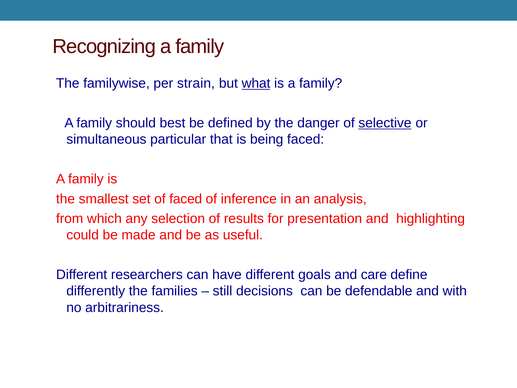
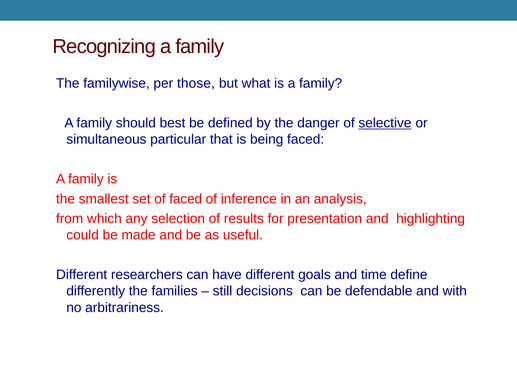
strain: strain -> those (196, 83)
what underline: present -> none (256, 83)
care: care -> time (374, 275)
